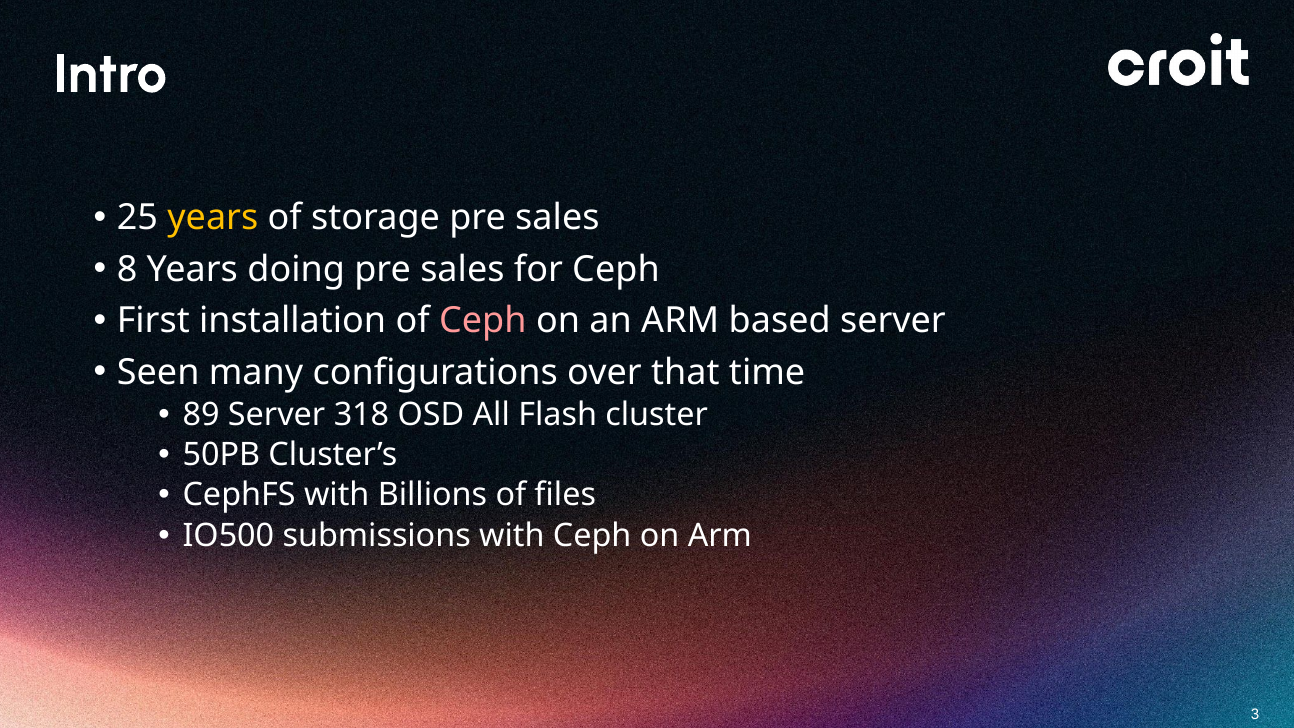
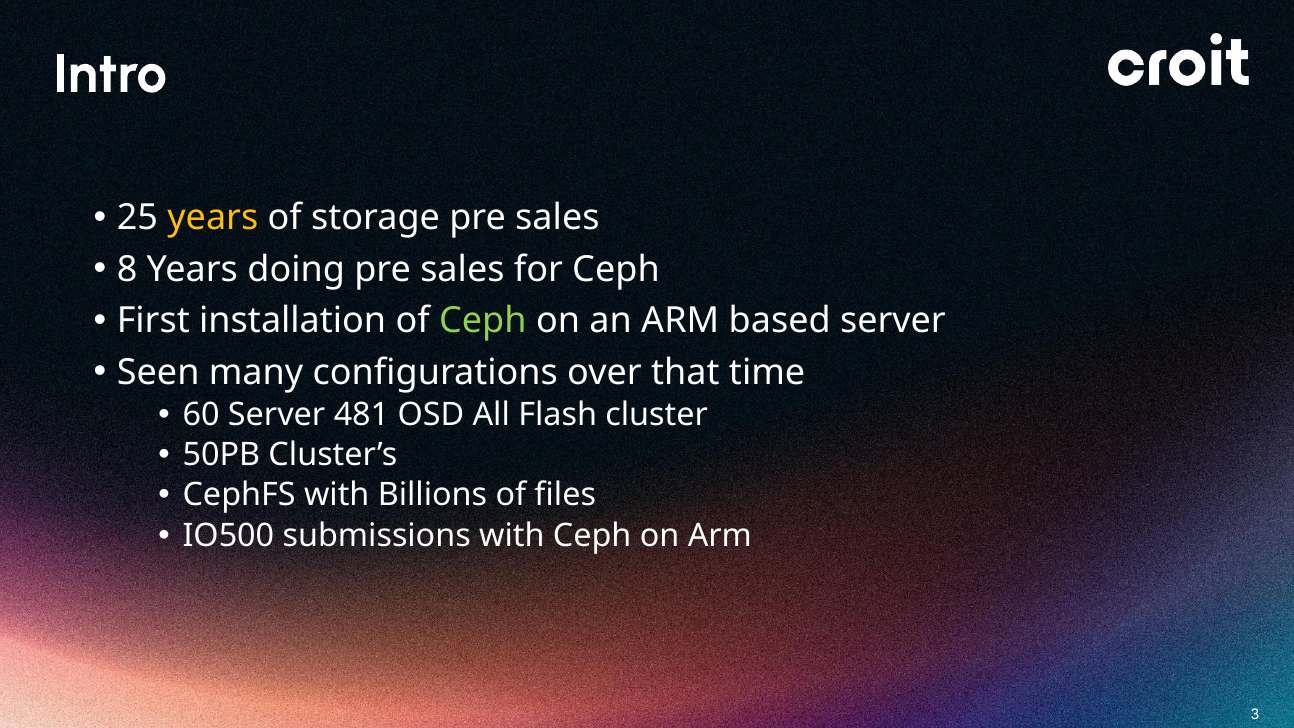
Ceph colour: pink -> light green (483, 321)
89: 89 -> 60 (201, 415)
318: 318 -> 481 (361, 415)
